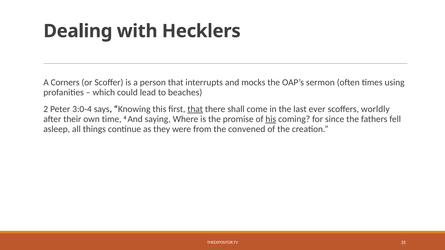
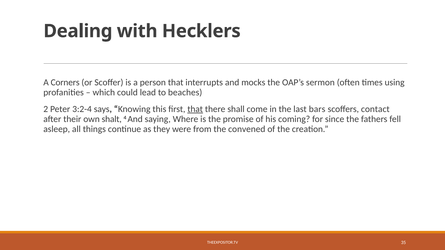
3:0-4: 3:0-4 -> 3:2-4 (82, 109)
ever: ever -> bars (317, 109)
worldly: worldly -> contact (375, 109)
time: time -> shalt (112, 119)
his underline: present -> none (271, 119)
